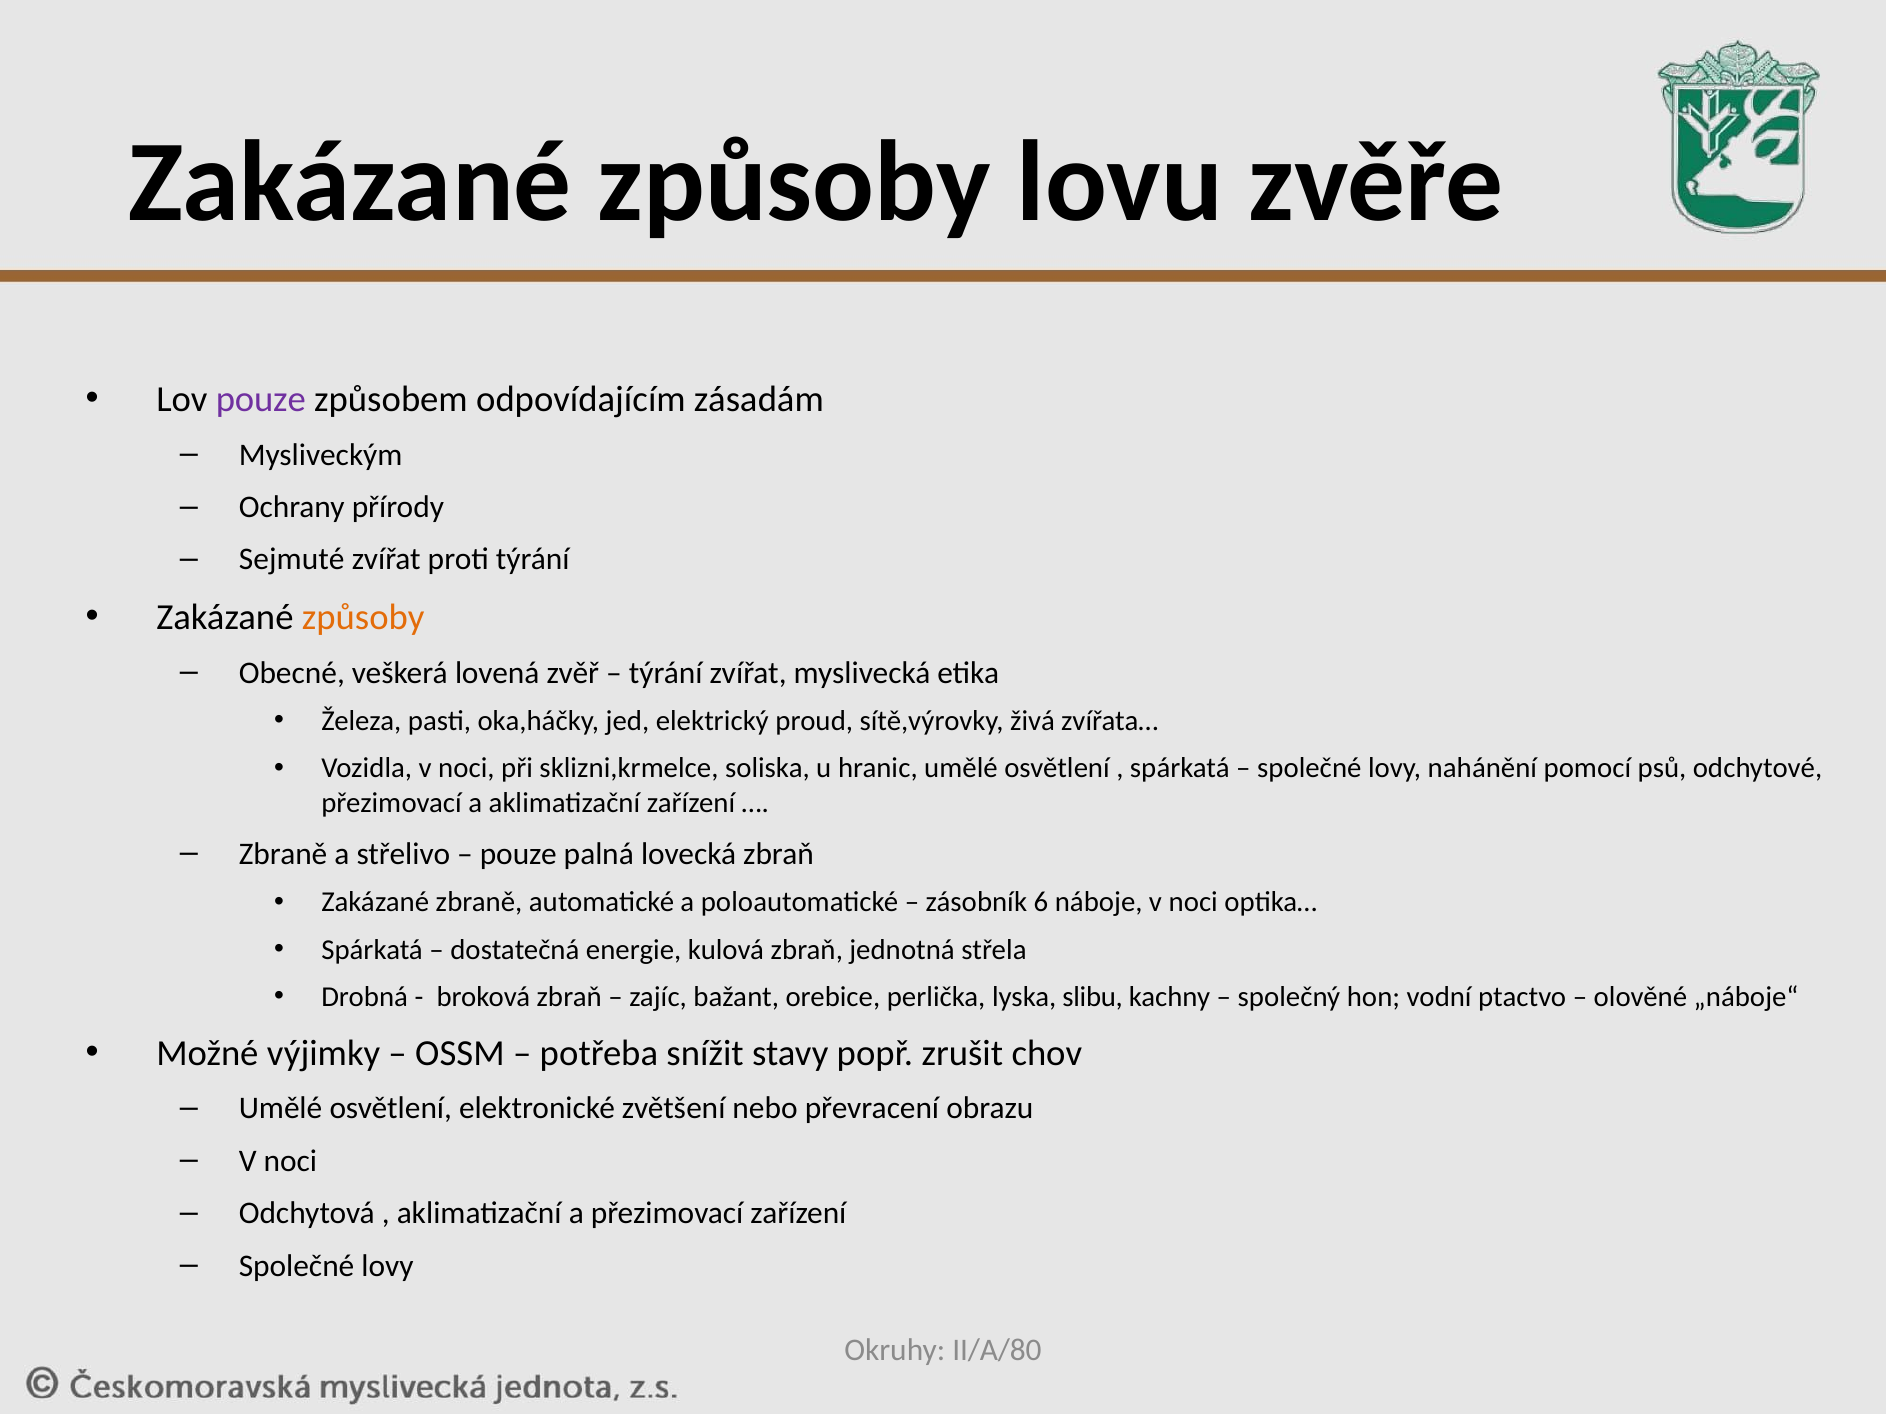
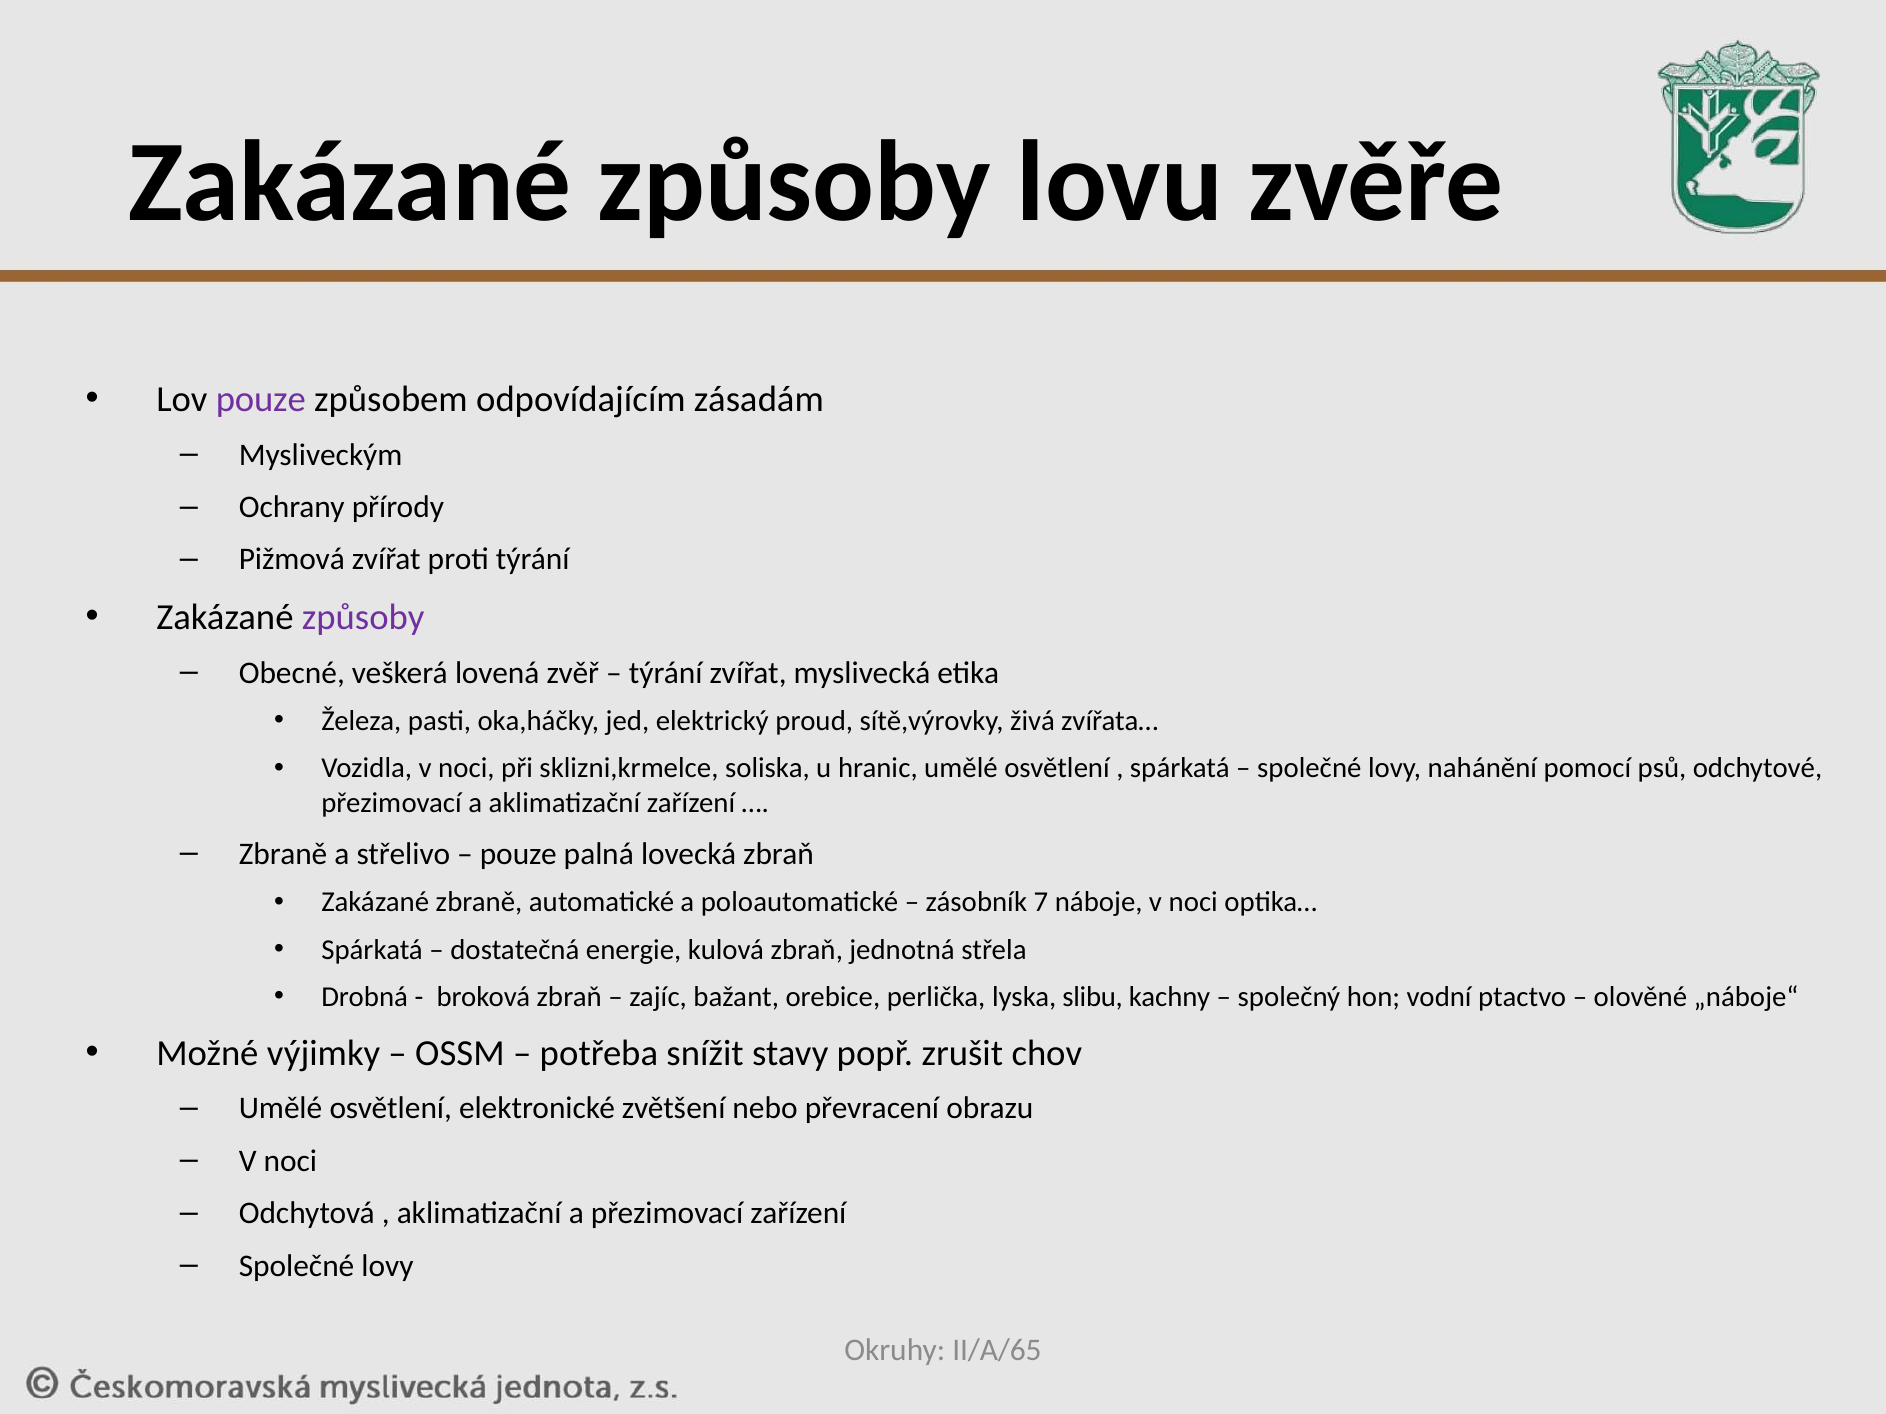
Sejmuté: Sejmuté -> Pižmová (292, 560)
způsoby colour: orange -> purple (363, 618)
6: 6 -> 7 (1041, 903)
II/A/80: II/A/80 -> II/A/65 (997, 1351)
